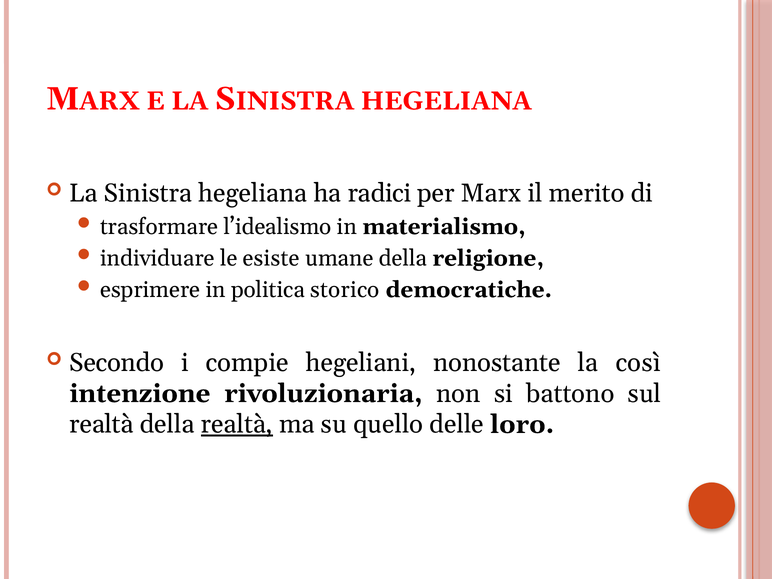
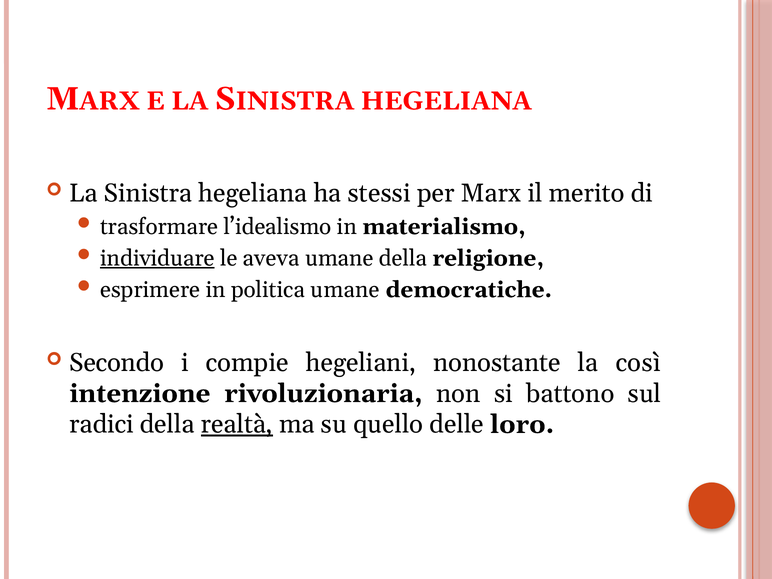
radici: radici -> stessi (379, 193)
individuare underline: none -> present (157, 258)
esiste: esiste -> aveva (271, 258)
politica storico: storico -> umane (345, 290)
realtà: realtà -> radici (102, 424)
